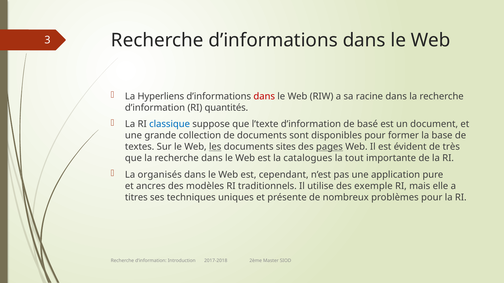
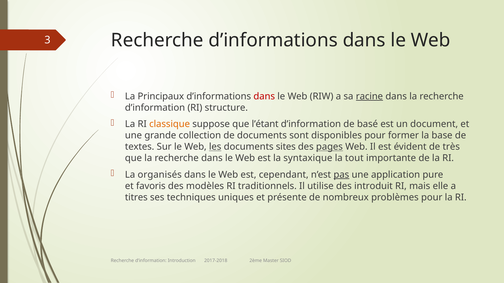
Hyperliens: Hyperliens -> Principaux (161, 96)
racine underline: none -> present (369, 96)
quantités: quantités -> structure (226, 108)
classique colour: blue -> orange (170, 124)
l’texte: l’texte -> l’étant (265, 124)
catalogues: catalogues -> syntaxique (308, 158)
pas underline: none -> present (341, 175)
ancres: ancres -> favoris (151, 186)
exemple: exemple -> introduit (373, 186)
